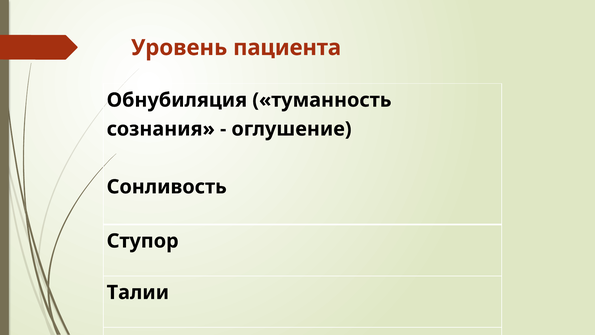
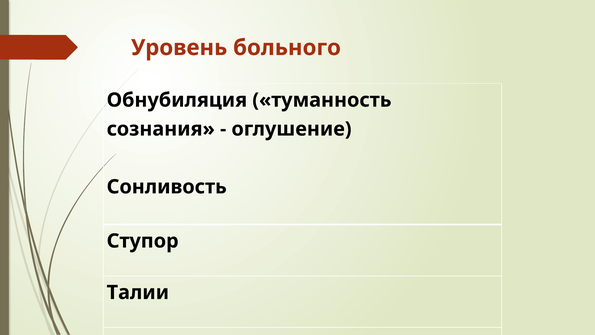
пациента: пациента -> больного (287, 48)
